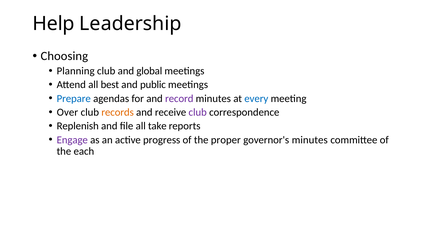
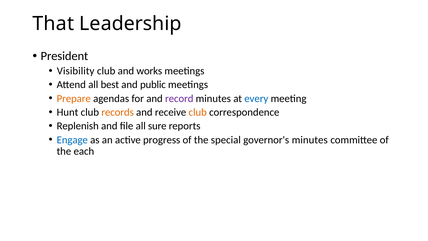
Help: Help -> That (53, 24)
Choosing: Choosing -> President (64, 56)
Planning: Planning -> Visibility (76, 71)
global: global -> works (149, 71)
Prepare colour: blue -> orange (74, 98)
Over: Over -> Hunt (67, 112)
club colour: purple -> orange (198, 112)
take: take -> sure (157, 126)
Engage colour: purple -> blue (72, 140)
proper: proper -> special (226, 140)
